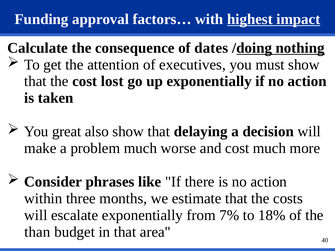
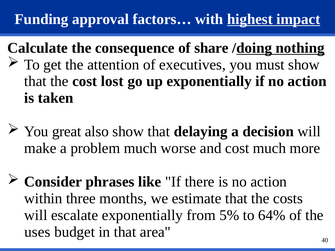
dates: dates -> share (211, 48)
7%: 7% -> 5% (229, 215)
18%: 18% -> 64% (272, 215)
than: than -> uses (37, 232)
